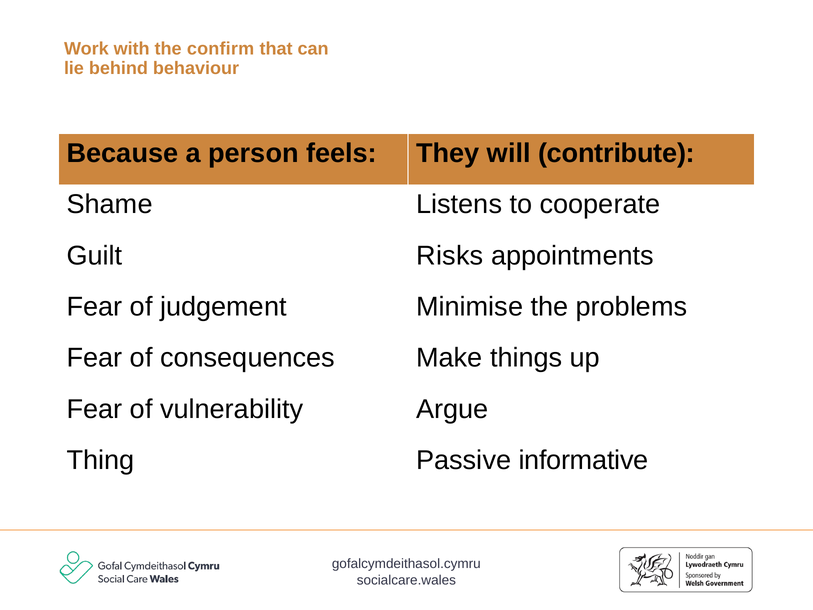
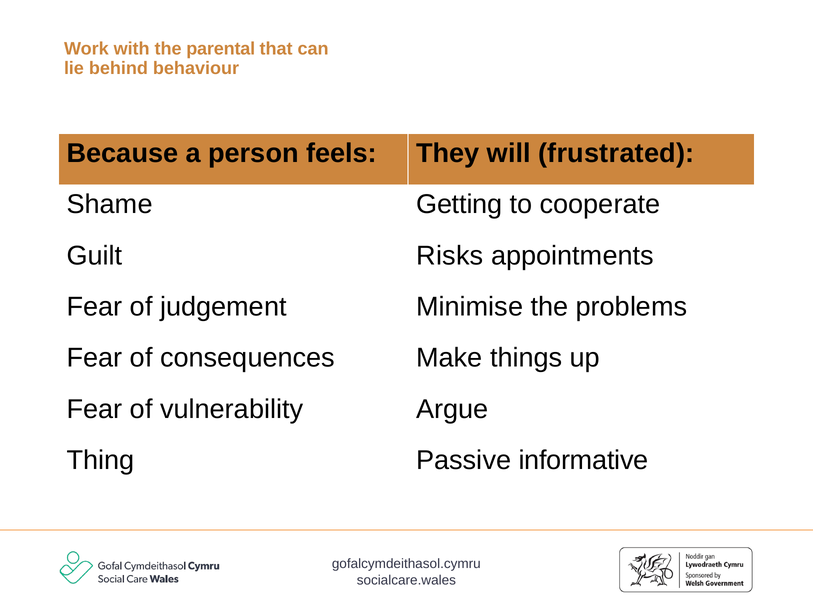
confirm: confirm -> parental (221, 49)
contribute: contribute -> frustrated (616, 153)
Listens: Listens -> Getting (459, 204)
